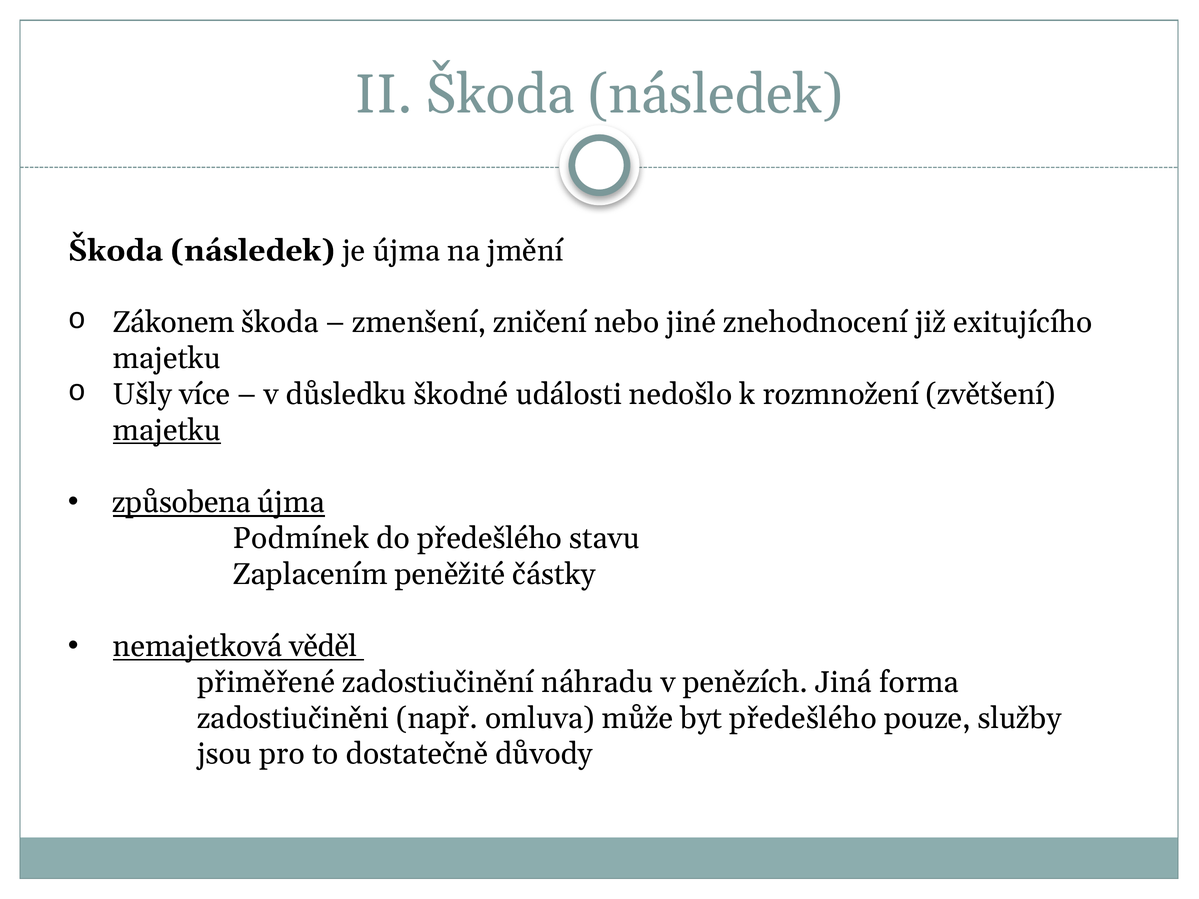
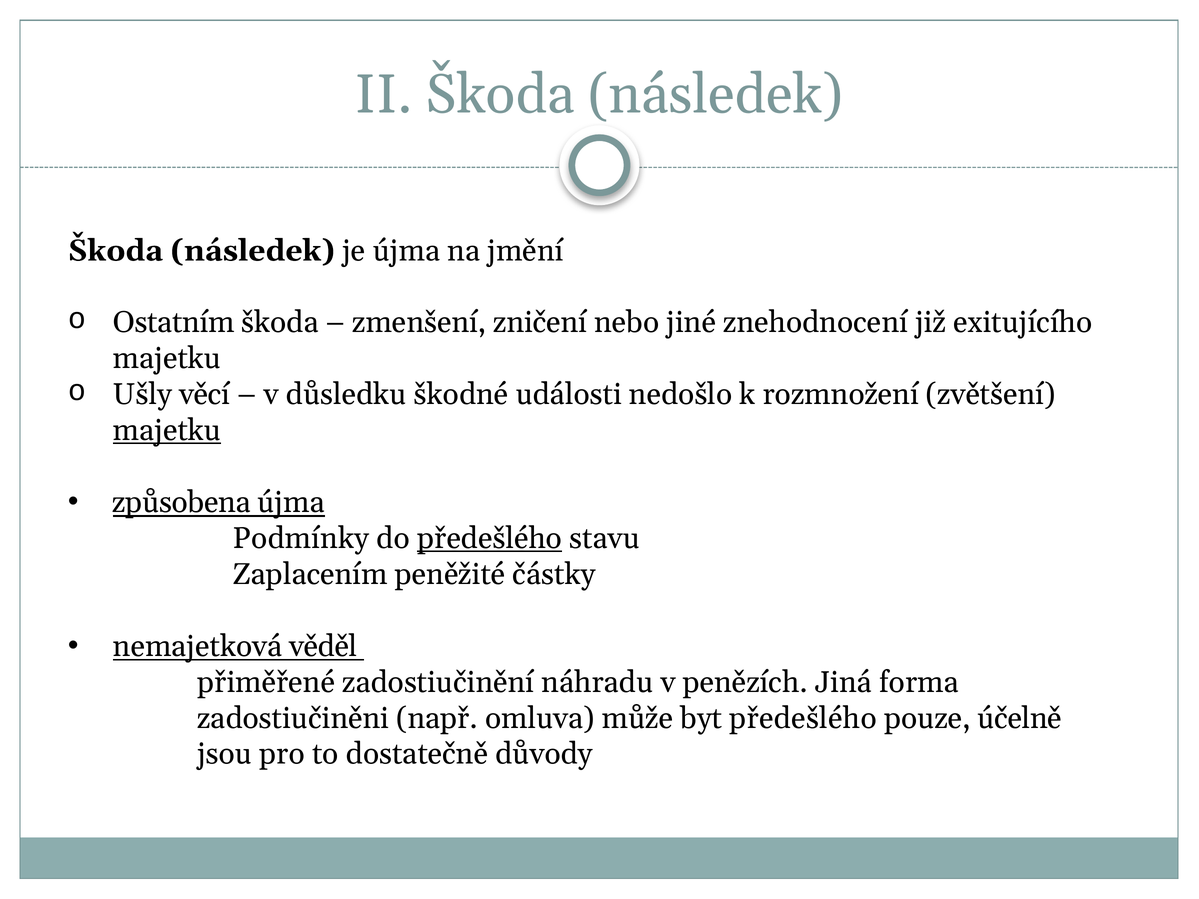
Zákonem: Zákonem -> Ostatním (174, 323)
více: více -> věcí (205, 395)
Podmínek: Podmínek -> Podmínky (301, 538)
předešlého underline: none -> present (490, 538)
služby: služby -> účelně (1020, 718)
